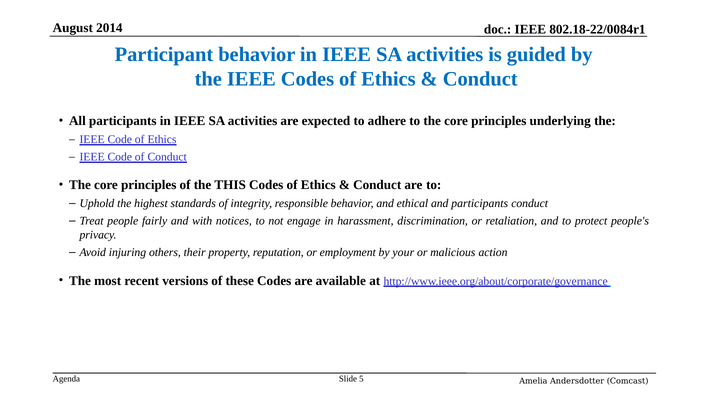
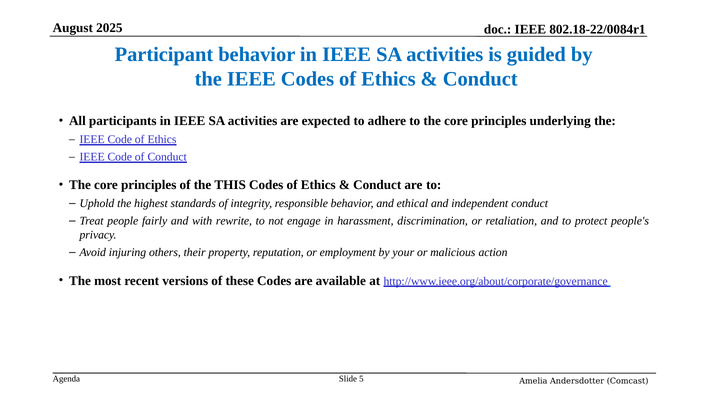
2014: 2014 -> 2025 (109, 28)
and participants: participants -> independent (480, 204)
notices: notices -> rewrite (234, 221)
